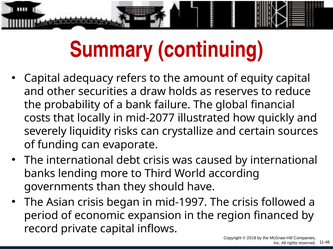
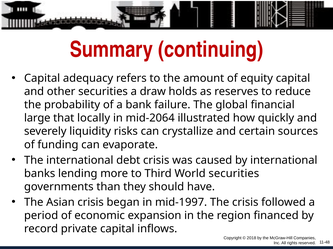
costs: costs -> large (37, 118)
mid-2077: mid-2077 -> mid-2064 (150, 118)
World according: according -> securities (234, 174)
